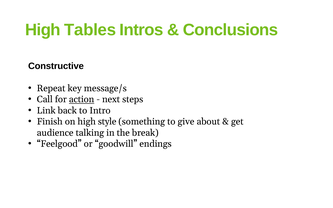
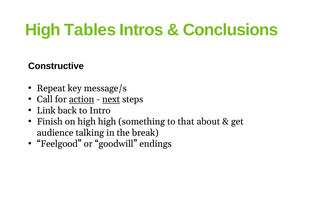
next underline: none -> present (111, 100)
high style: style -> high (107, 122)
give: give -> that (186, 122)
